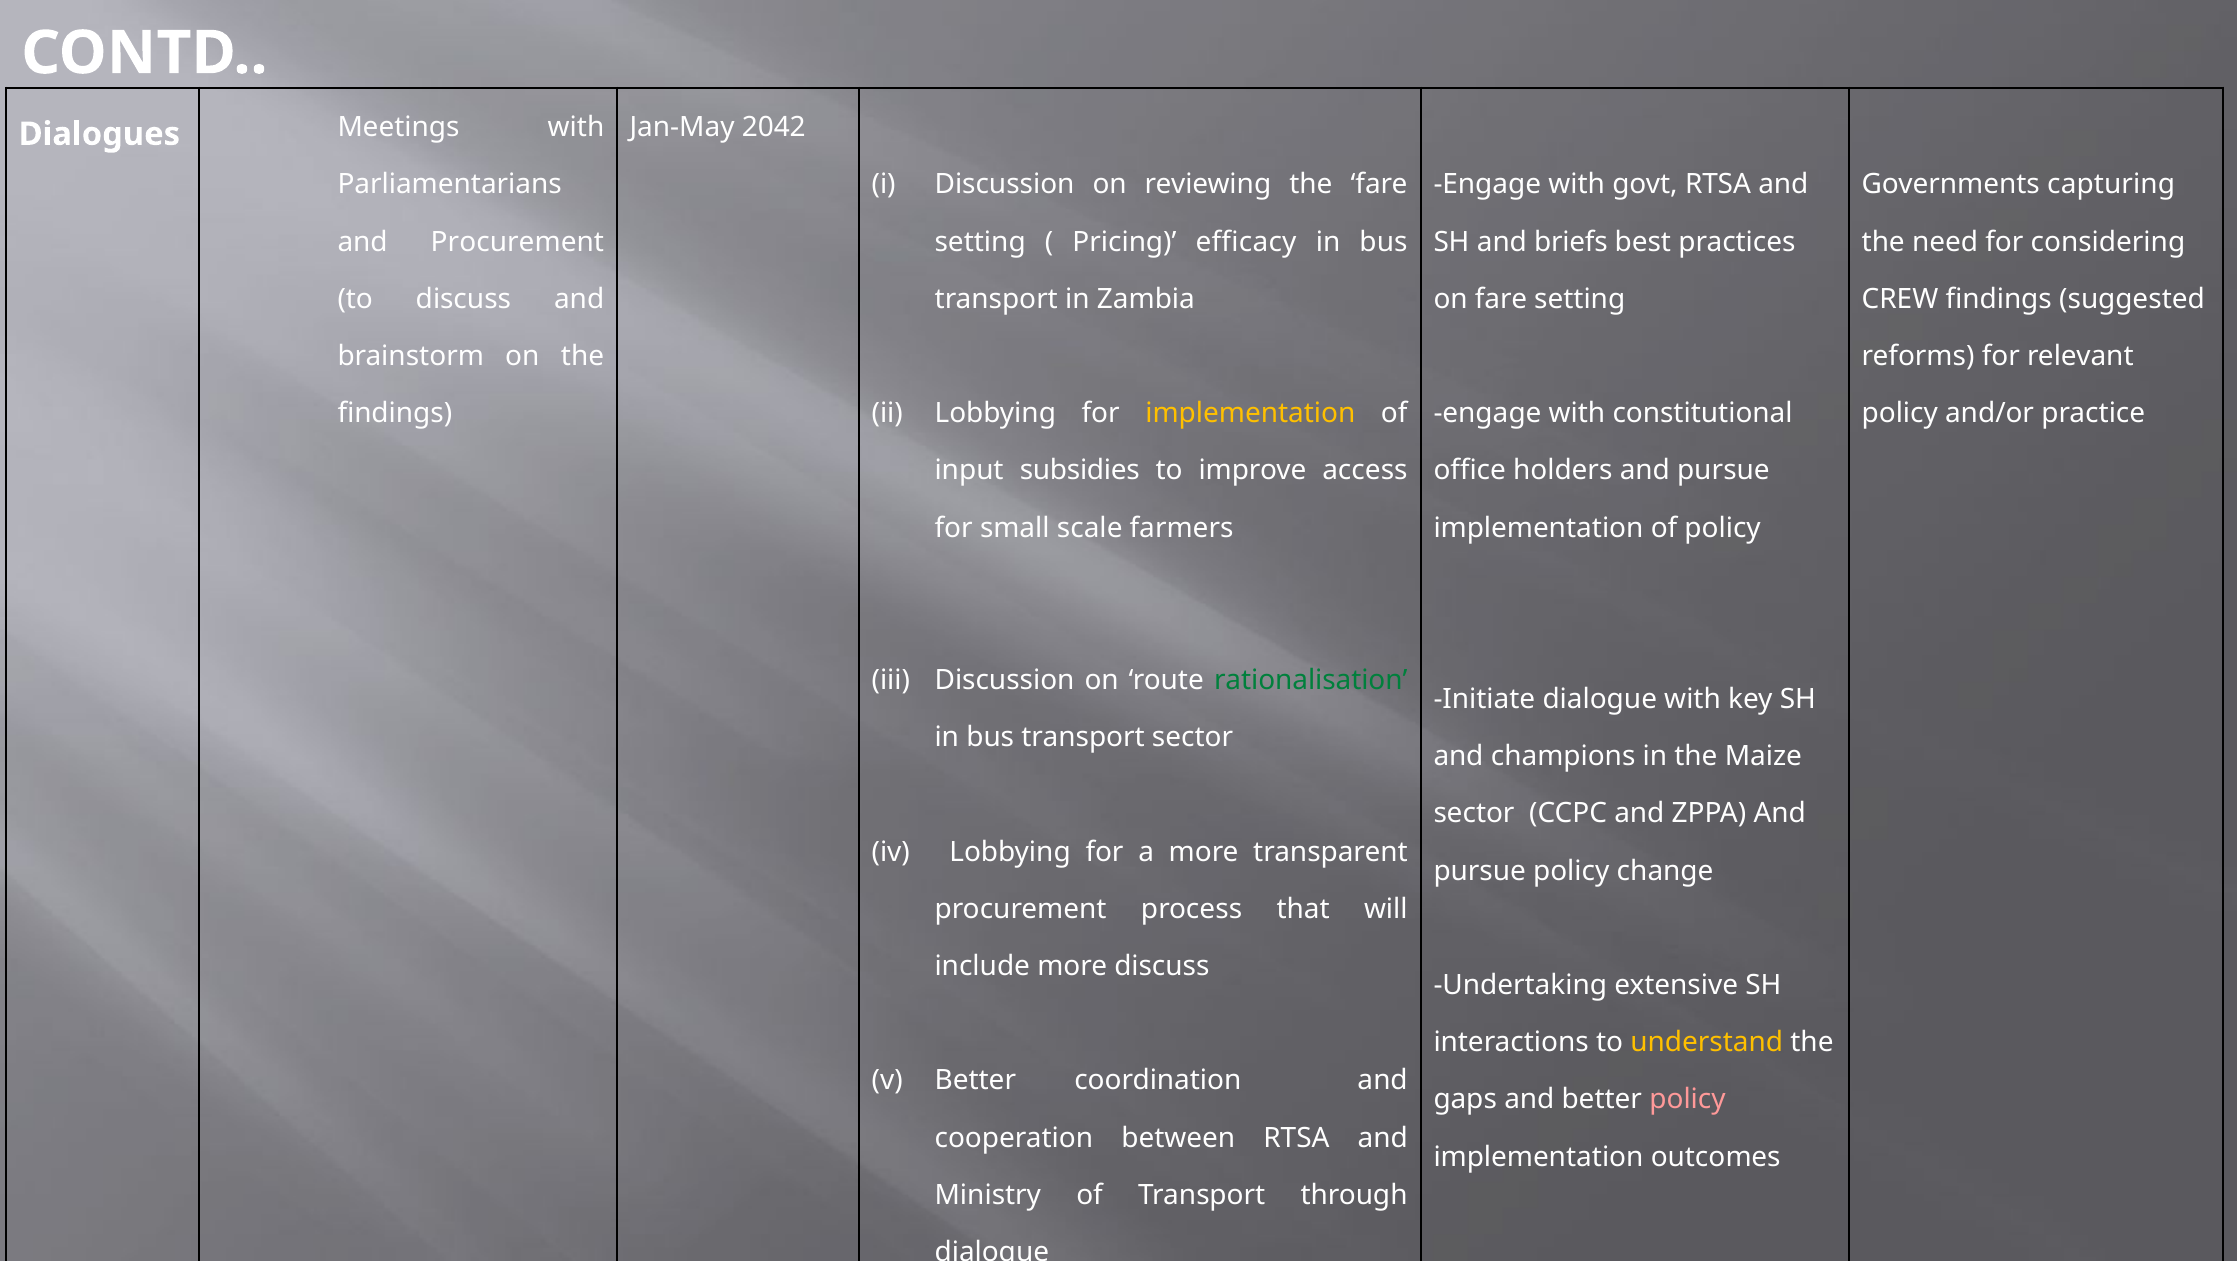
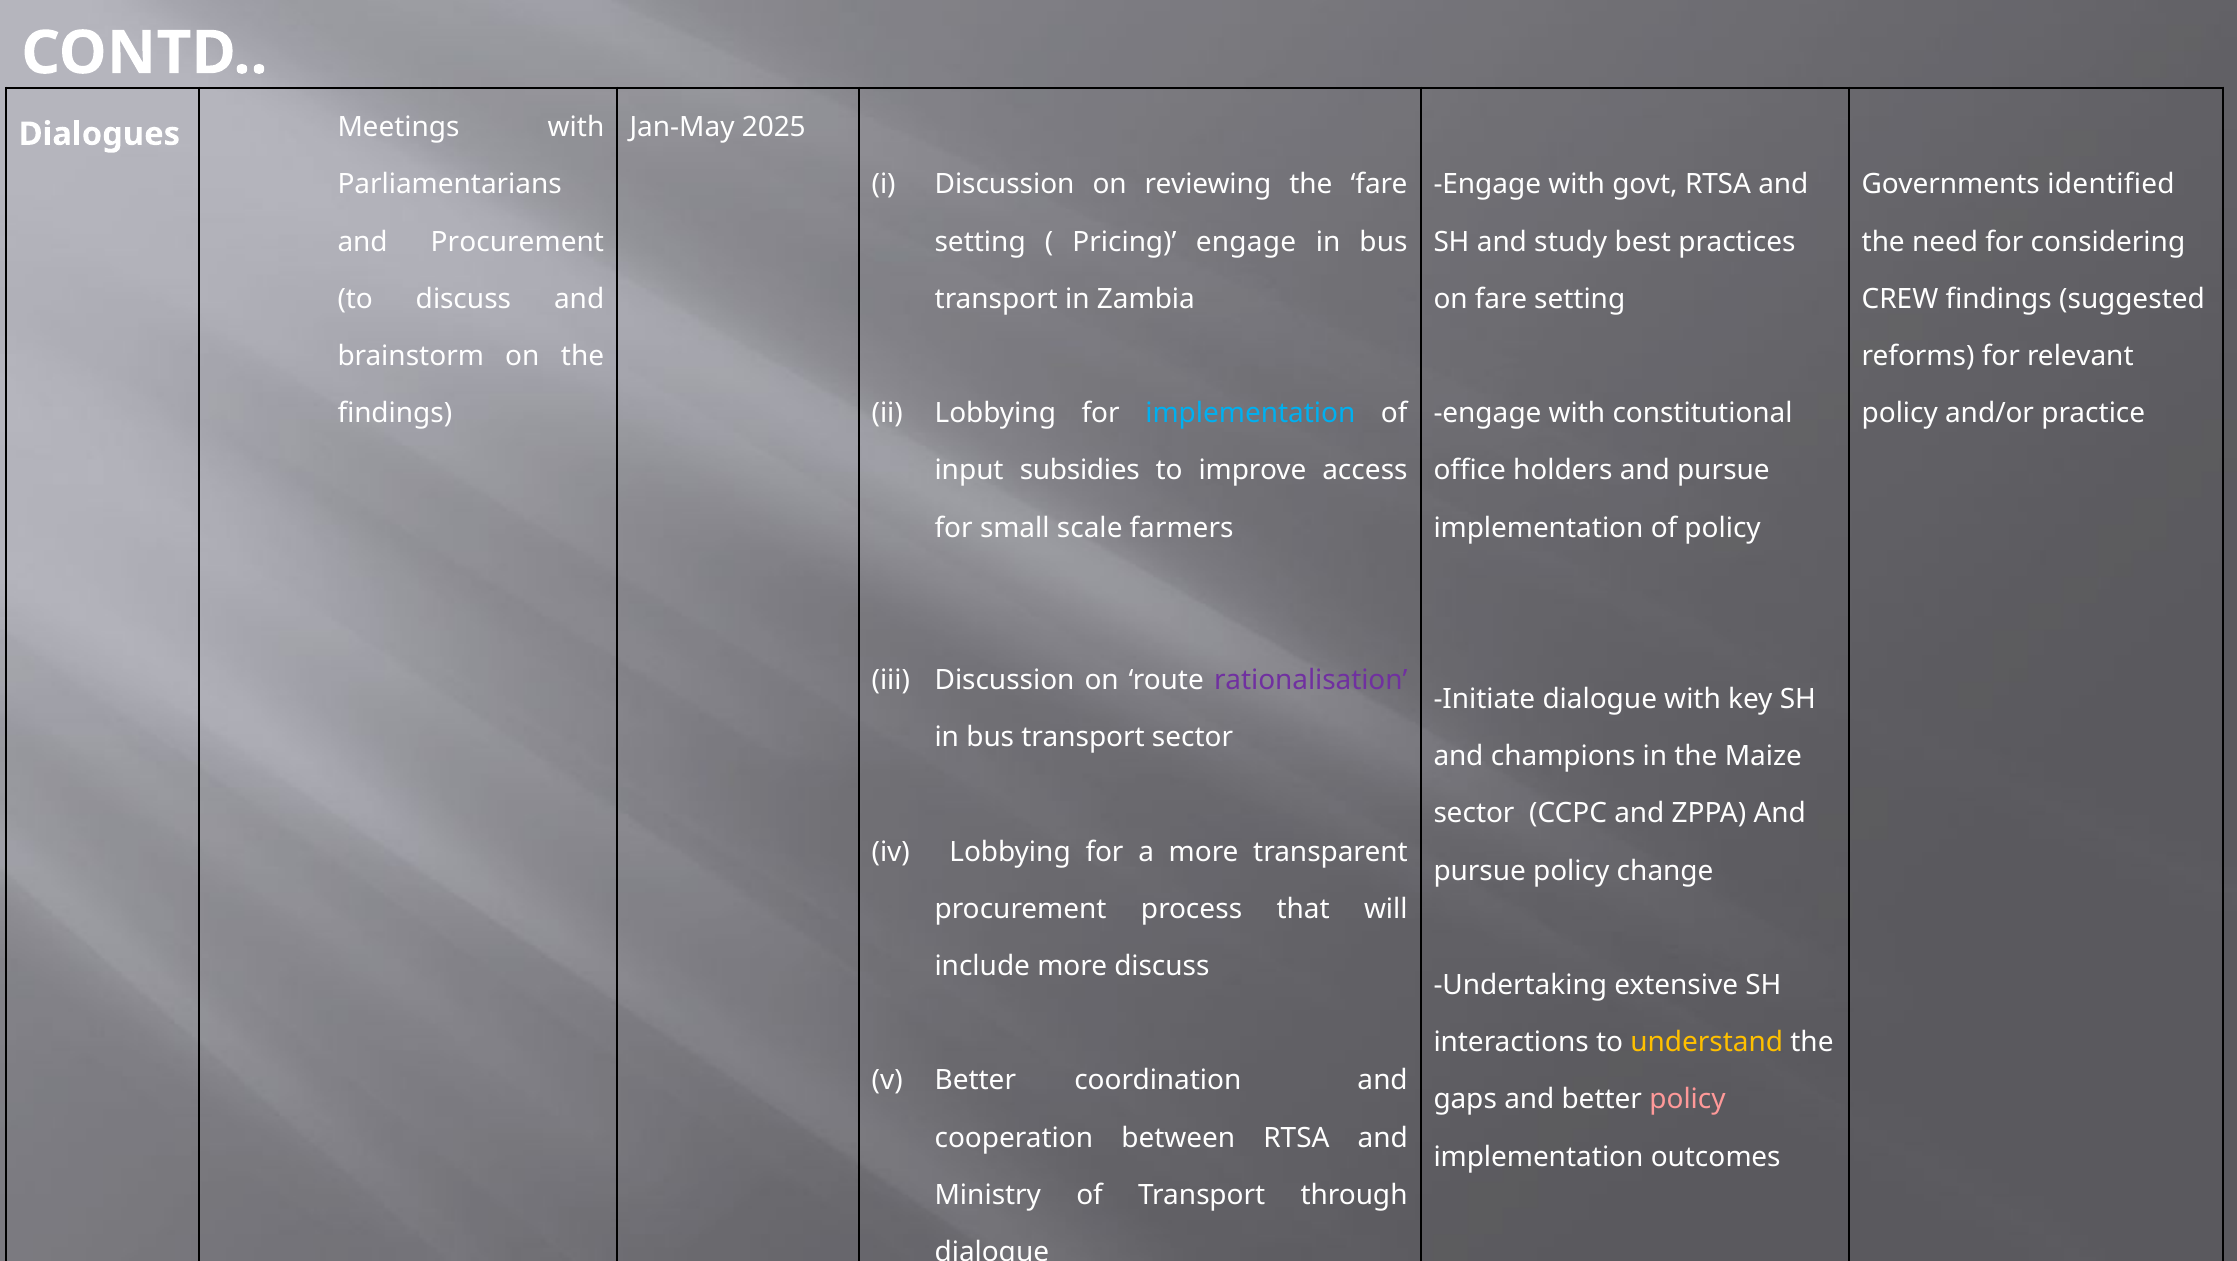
2042: 2042 -> 2025 (774, 127)
capturing: capturing -> identified (2111, 185)
Pricing efficacy: efficacy -> engage (1246, 242)
briefs: briefs -> study (1571, 242)
implementation colour: yellow -> light blue (1250, 413)
rationalisation colour: green -> purple (1311, 680)
